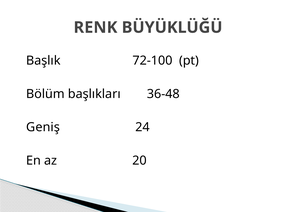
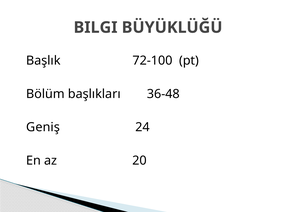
RENK: RENK -> BILGI (96, 27)
